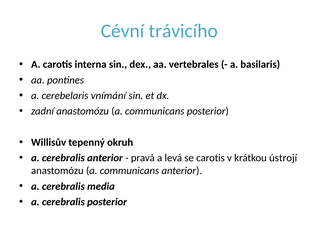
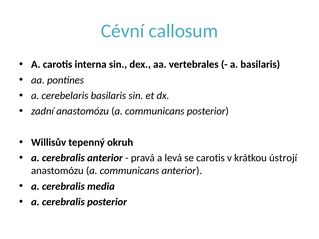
trávicího: trávicího -> callosum (183, 31)
cerebelaris vnímání: vnímání -> basilaris (108, 96)
